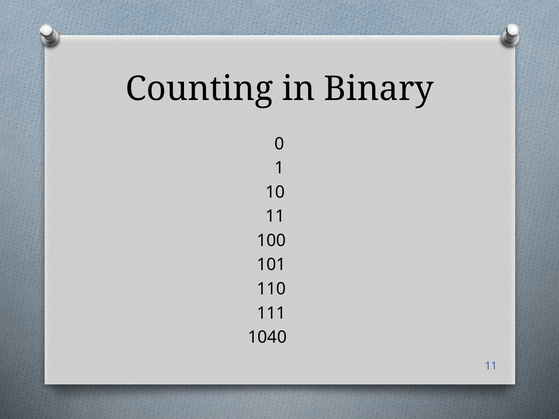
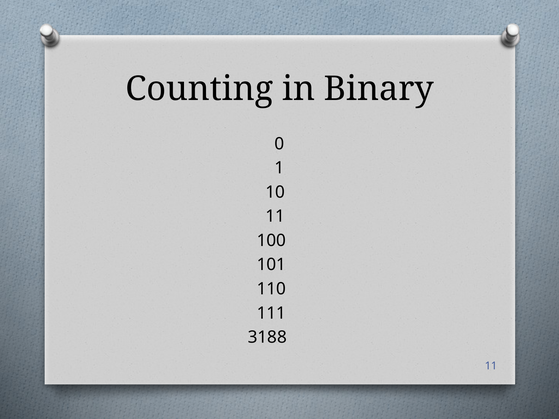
1040: 1040 -> 3188 (267, 337)
